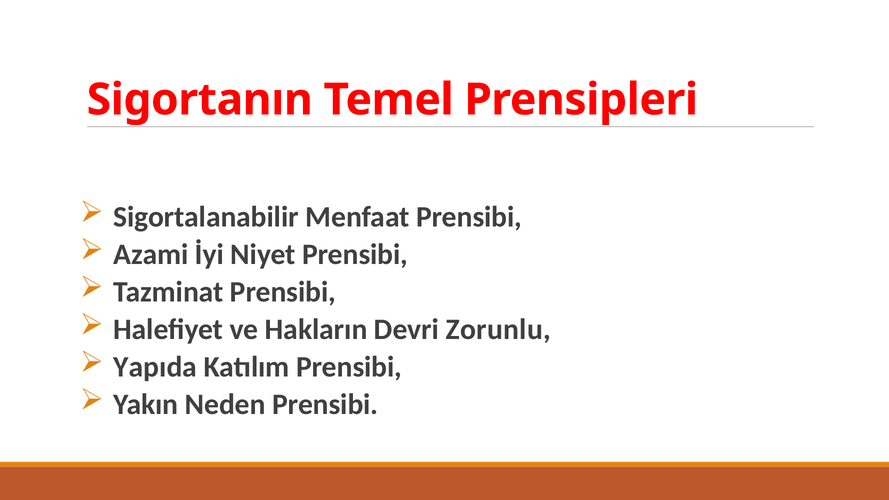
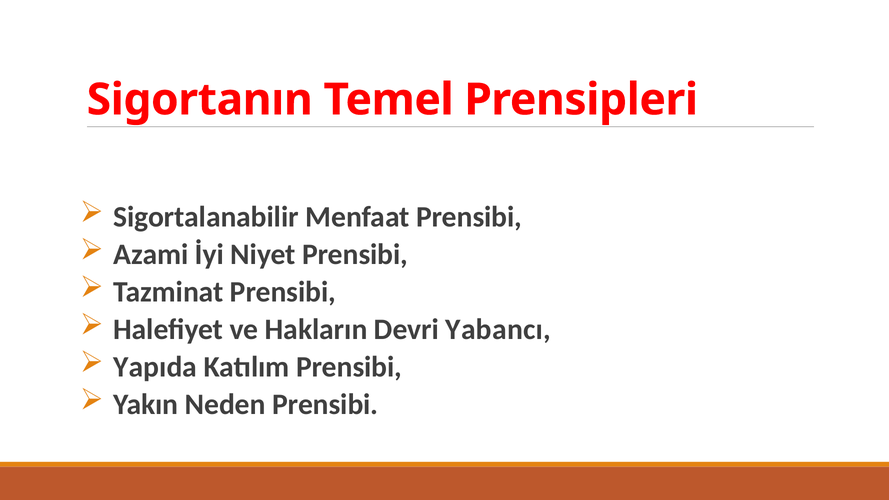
Zorunlu: Zorunlu -> Yabancı (498, 330)
